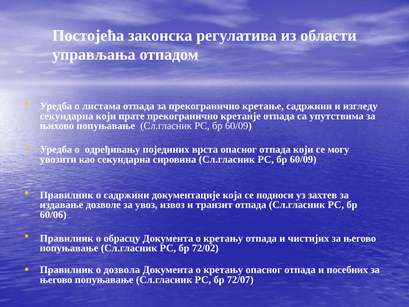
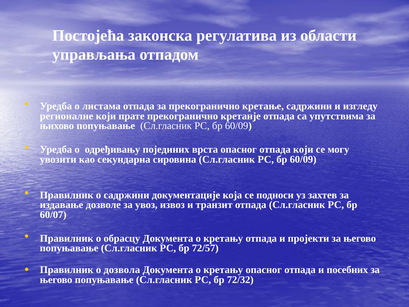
секундарна: секундарна -> регионалне (67, 116)
60/06: 60/06 -> 60/07 (53, 214)
чистијих: чистијих -> пројекти (308, 238)
72/02: 72/02 -> 72/57 (205, 248)
72/07: 72/07 -> 72/32 (240, 279)
